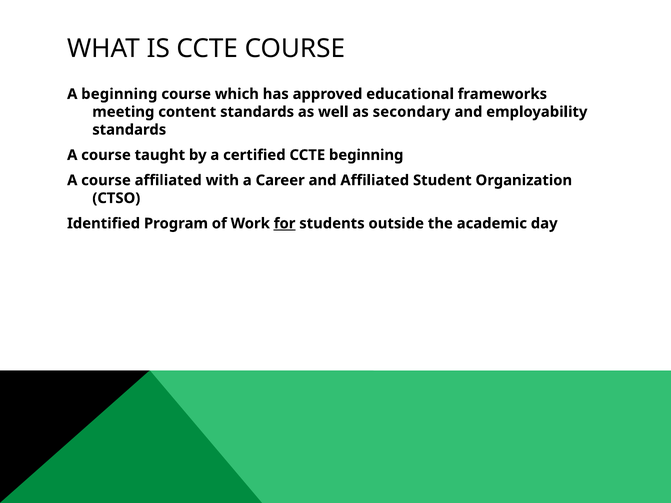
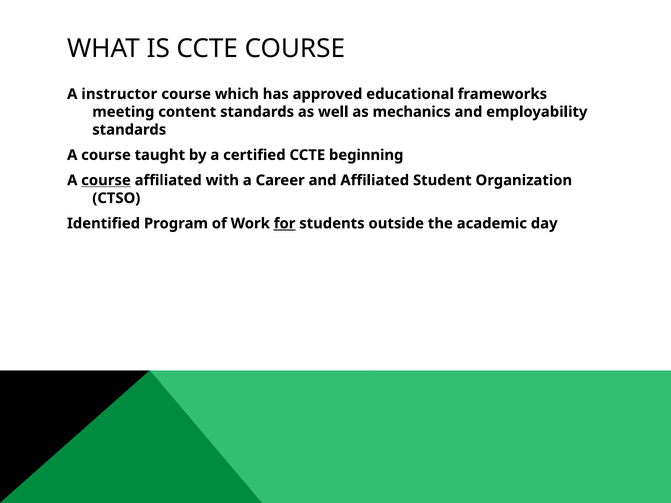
A beginning: beginning -> instructor (119, 94)
secondary: secondary -> mechanics (412, 112)
course underline: none -> present (106, 180)
